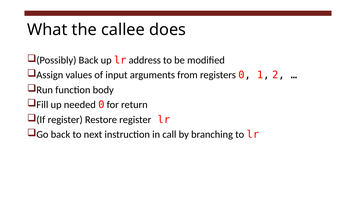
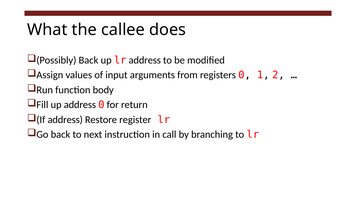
up needed: needed -> address (80, 105)
If register: register -> address (65, 120)
